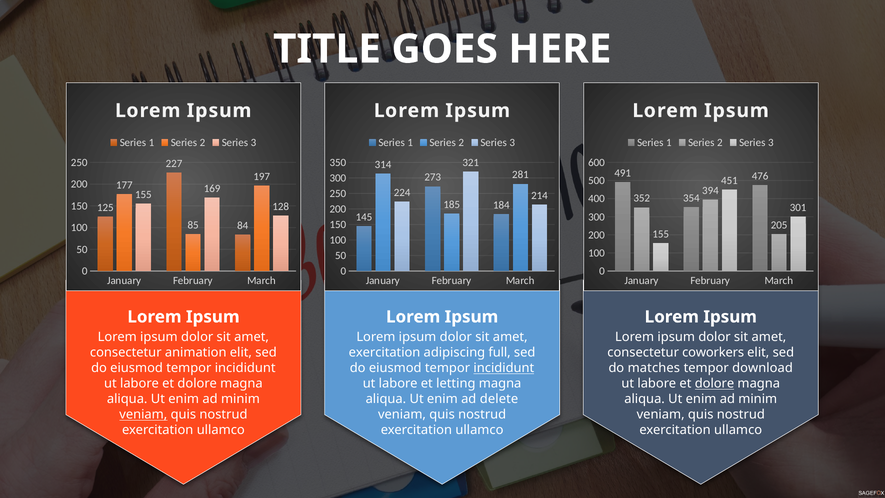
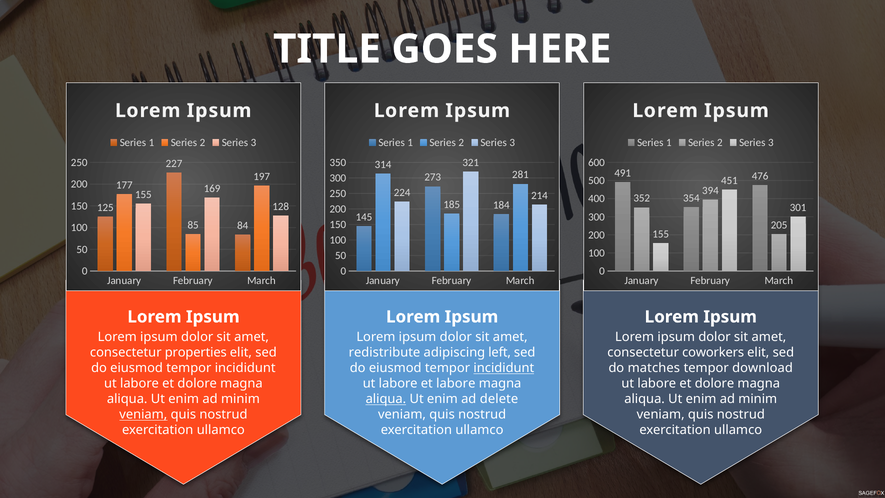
animation: animation -> properties (196, 353)
exercitation: exercitation -> redistribute (384, 353)
full: full -> left (500, 353)
et letting: letting -> labore (456, 384)
dolore underline: present -> none (715, 384)
aliqua underline: none -> present (386, 399)
